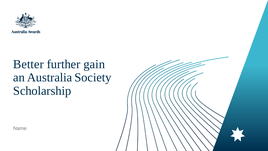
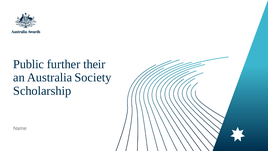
Better: Better -> Public (29, 64)
gain: gain -> their (94, 64)
